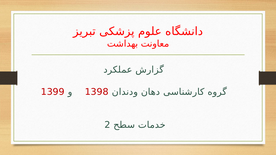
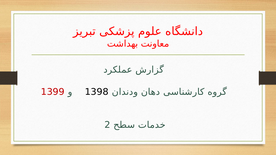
1398 colour: red -> black (97, 92)
